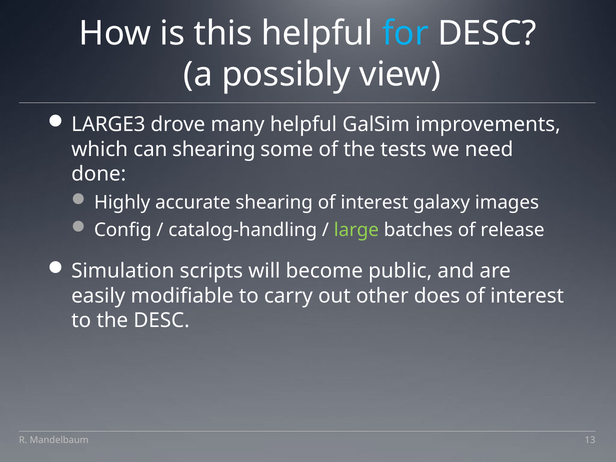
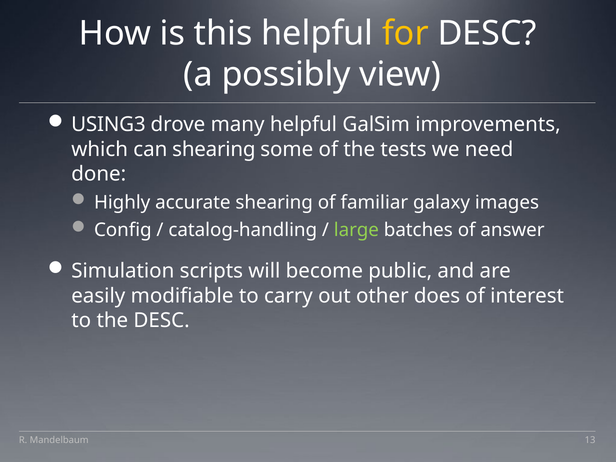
for colour: light blue -> yellow (405, 33)
LARGE3: LARGE3 -> USING3 (108, 125)
shearing of interest: interest -> familiar (374, 203)
release: release -> answer (513, 230)
